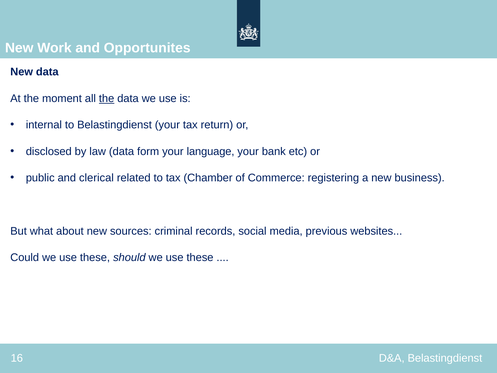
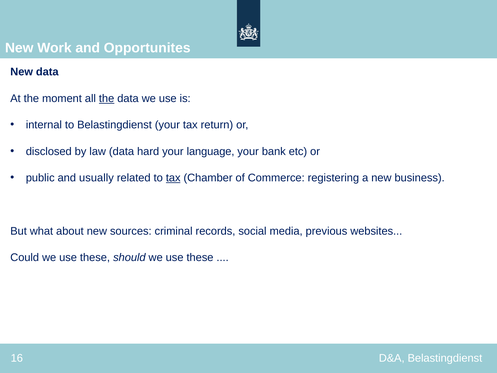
form: form -> hard (148, 151)
clerical: clerical -> usually (96, 178)
tax underline: none -> present (173, 178)
